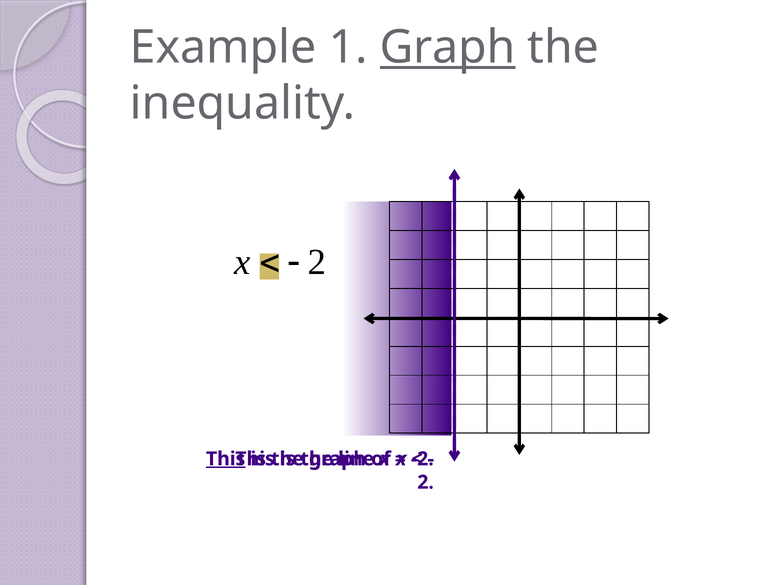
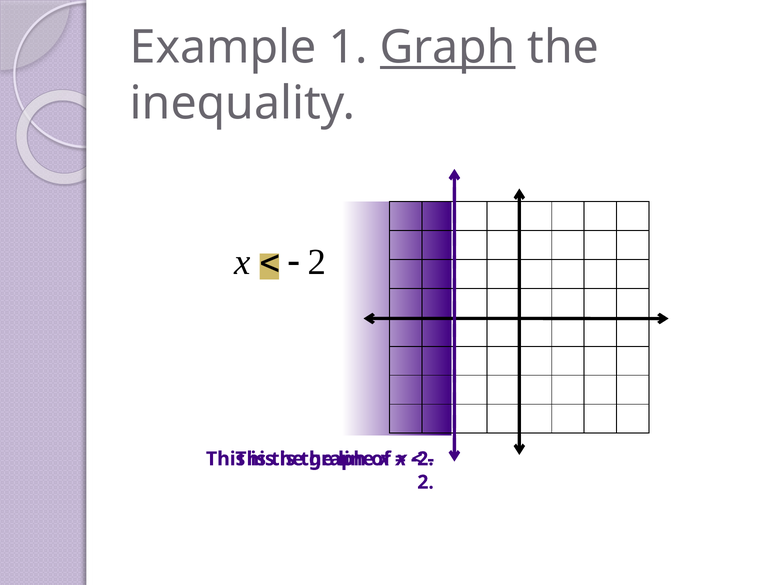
This underline: present -> none (226, 458)
